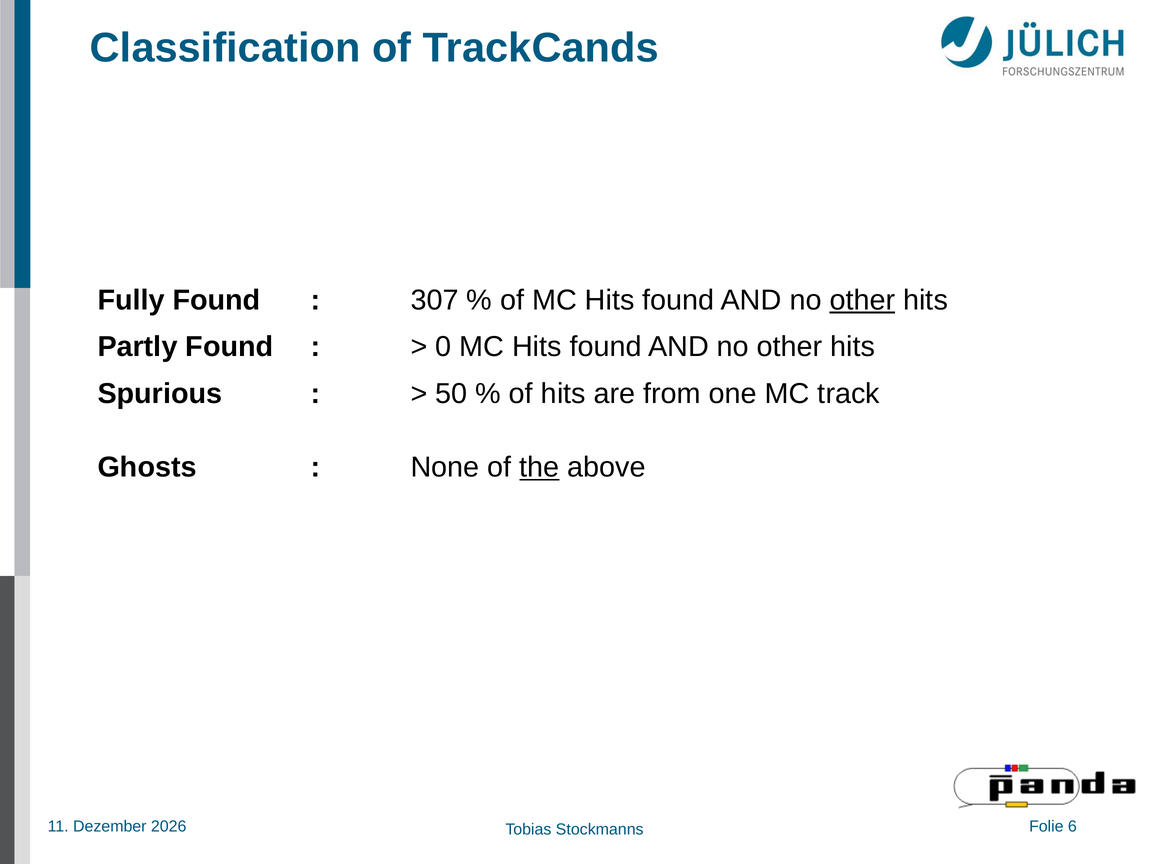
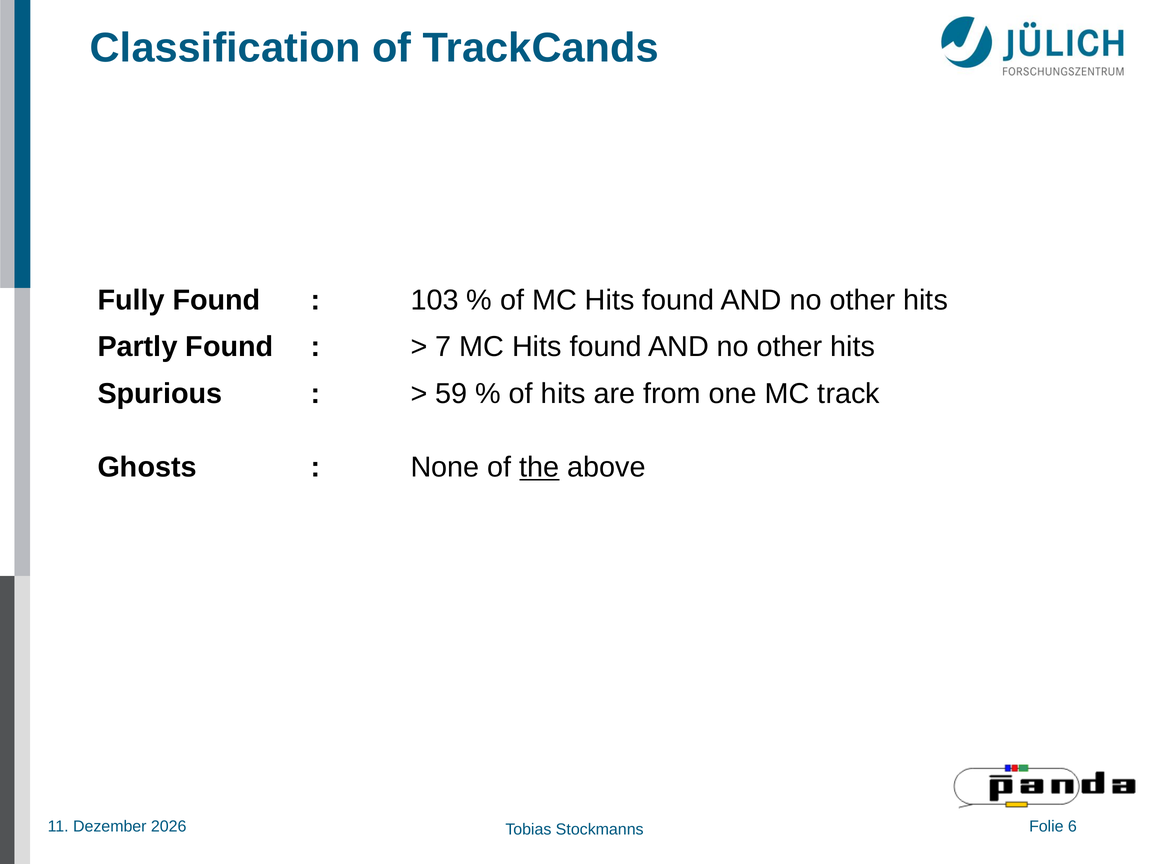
307: 307 -> 103 (435, 300)
other underline: present -> none (862, 300)
0: 0 -> 7 (443, 347)
50: 50 -> 59 (451, 394)
